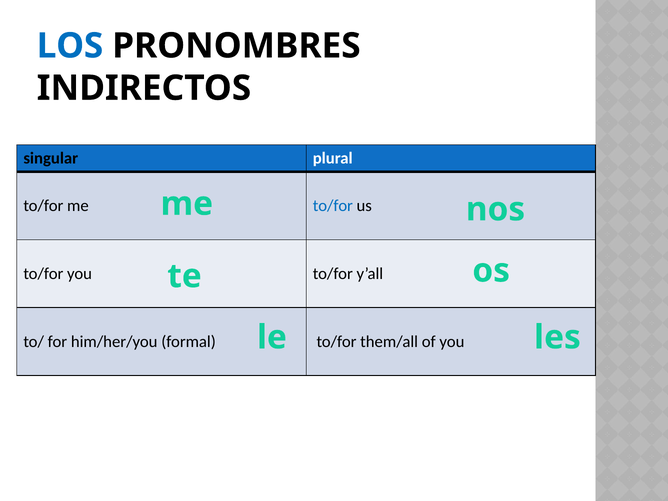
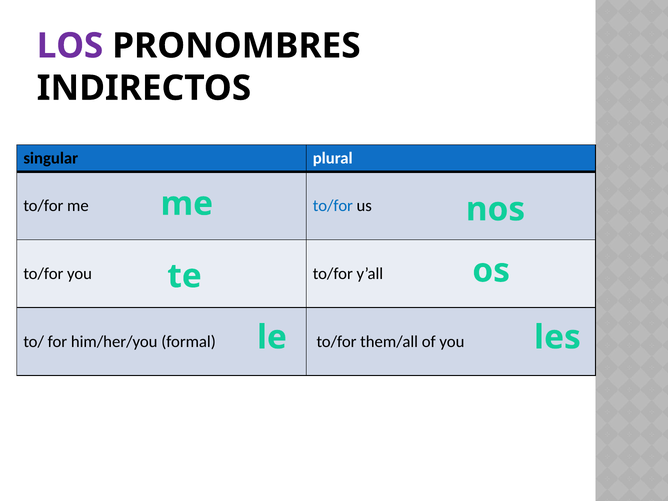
LOS colour: blue -> purple (70, 46)
